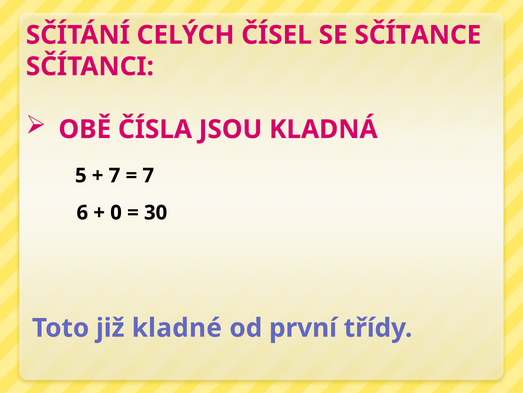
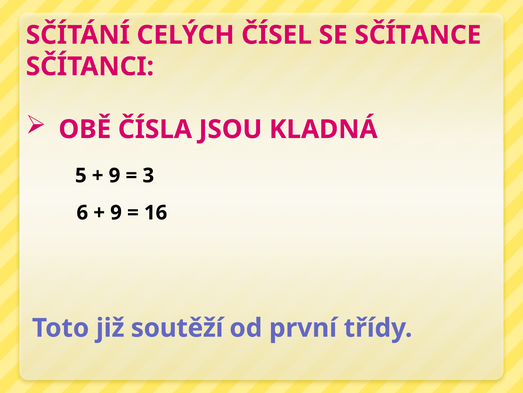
7: 7 -> 9 (115, 175)
7: 7 -> 3 (148, 175)
0: 0 -> 9 (116, 212)
30: 30 -> 16 (156, 212)
kladné: kladné -> soutěží (177, 327)
